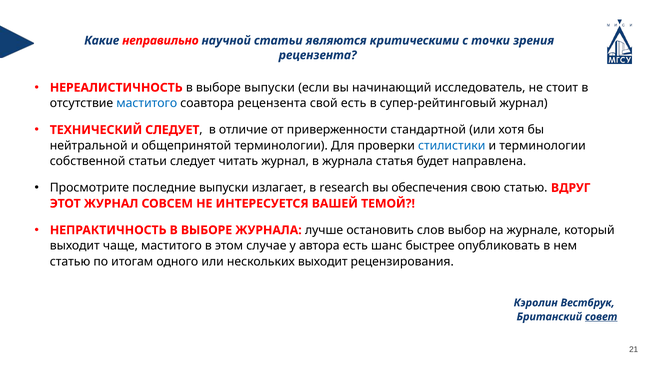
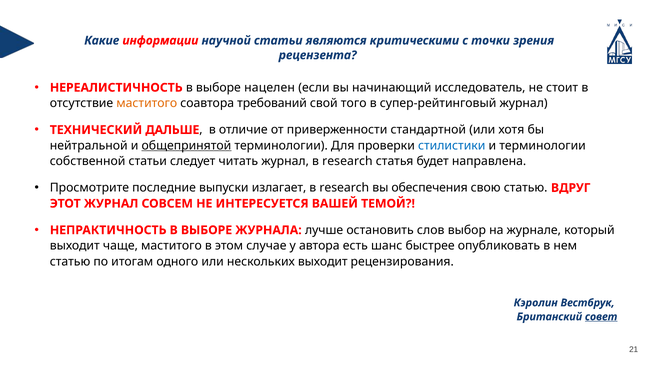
неправильно: неправильно -> информации (160, 40)
выборе выпуски: выпуски -> нацелен (270, 88)
маститого colour: blue -> orange (147, 103)
соавтора рецензента: рецензента -> требований (272, 103)
свой есть: есть -> того (354, 103)
ТЕХНИЧЕСКИЙ СЛЕДУЕТ: СЛЕДУЕТ -> ДАЛЬШЕ (172, 130)
общепринятой underline: none -> present (186, 146)
журнал в журнала: журнала -> research (347, 161)
